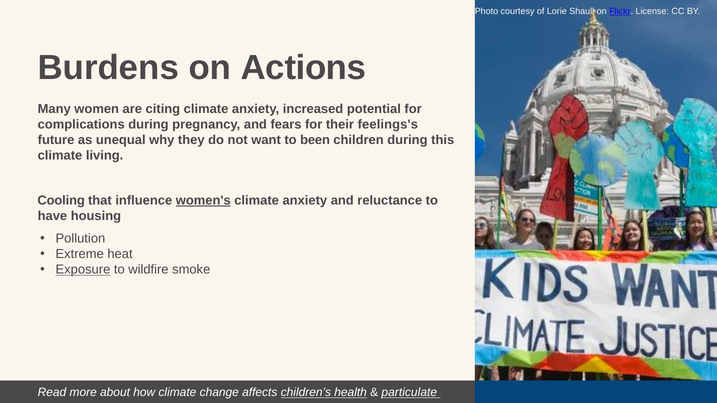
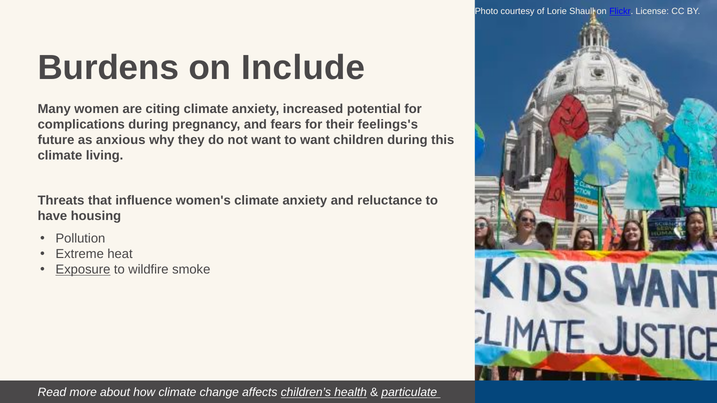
Actions: Actions -> Include (303, 68)
unequal: unequal -> anxious (121, 140)
to been: been -> want (315, 140)
Cooling: Cooling -> Threats (61, 201)
women's underline: present -> none (203, 201)
